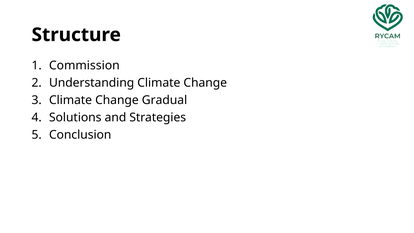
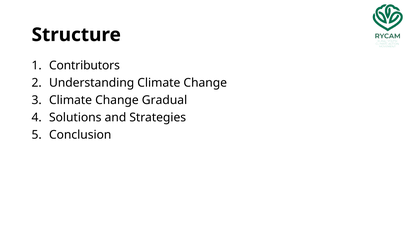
Commission: Commission -> Contributors (84, 65)
